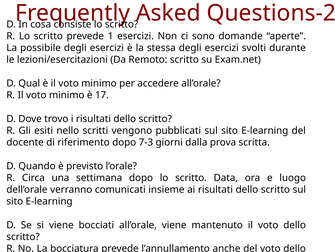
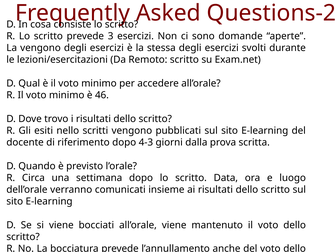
1: 1 -> 3 (111, 36)
La possibile: possibile -> vengono (41, 48)
17: 17 -> 46 (102, 95)
7-3: 7-3 -> 4-3 (146, 142)
